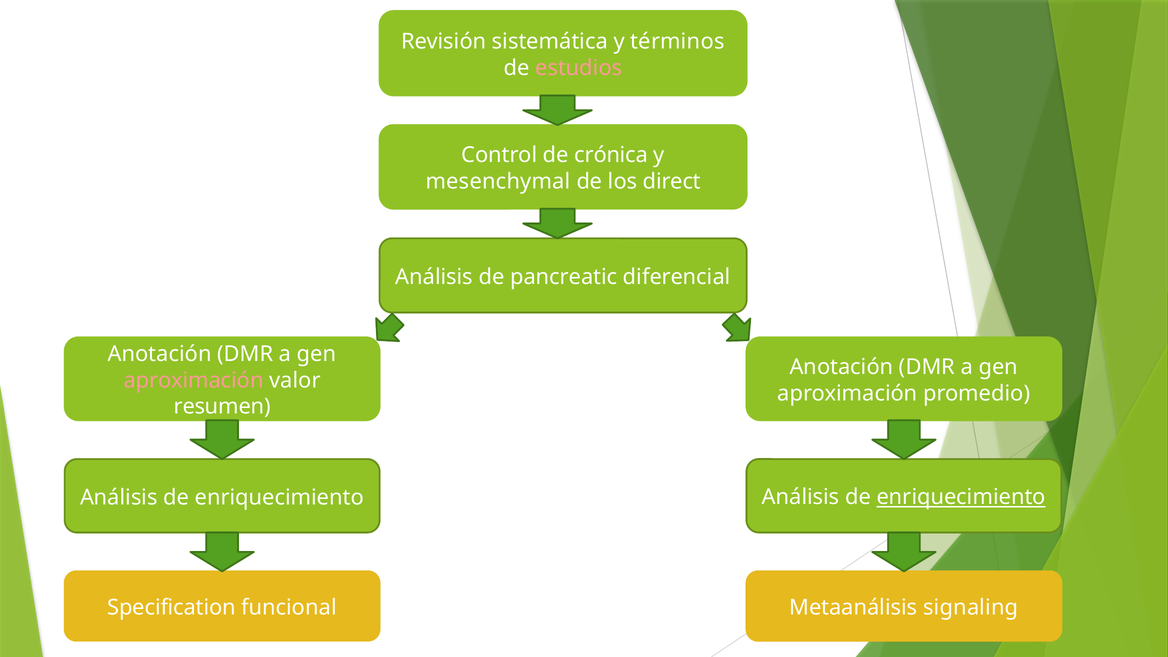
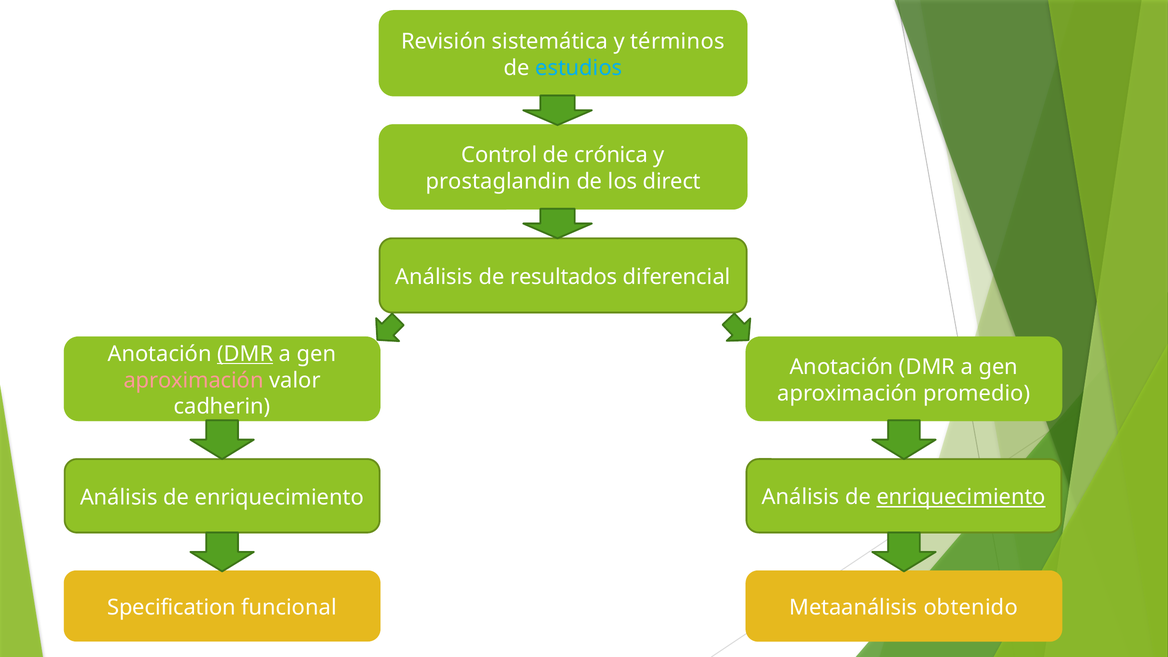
estudios colour: pink -> light blue (579, 68)
mesenchymal: mesenchymal -> prostaglandin (498, 182)
pancreatic: pancreatic -> resultados (564, 277)
DMR underline: none -> present (245, 354)
resumen: resumen -> cadherin (222, 407)
signaling: signaling -> obtenido (971, 608)
